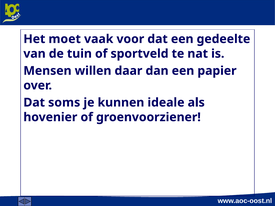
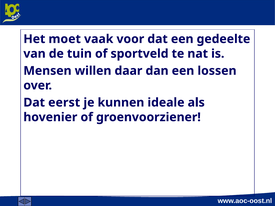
papier: papier -> lossen (217, 71)
soms: soms -> eerst (64, 103)
